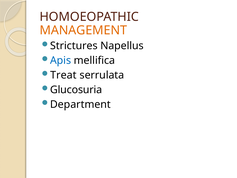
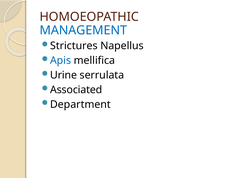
MANAGEMENT colour: orange -> blue (83, 30)
Treat: Treat -> Urine (64, 75)
Glucosuria: Glucosuria -> Associated (76, 90)
